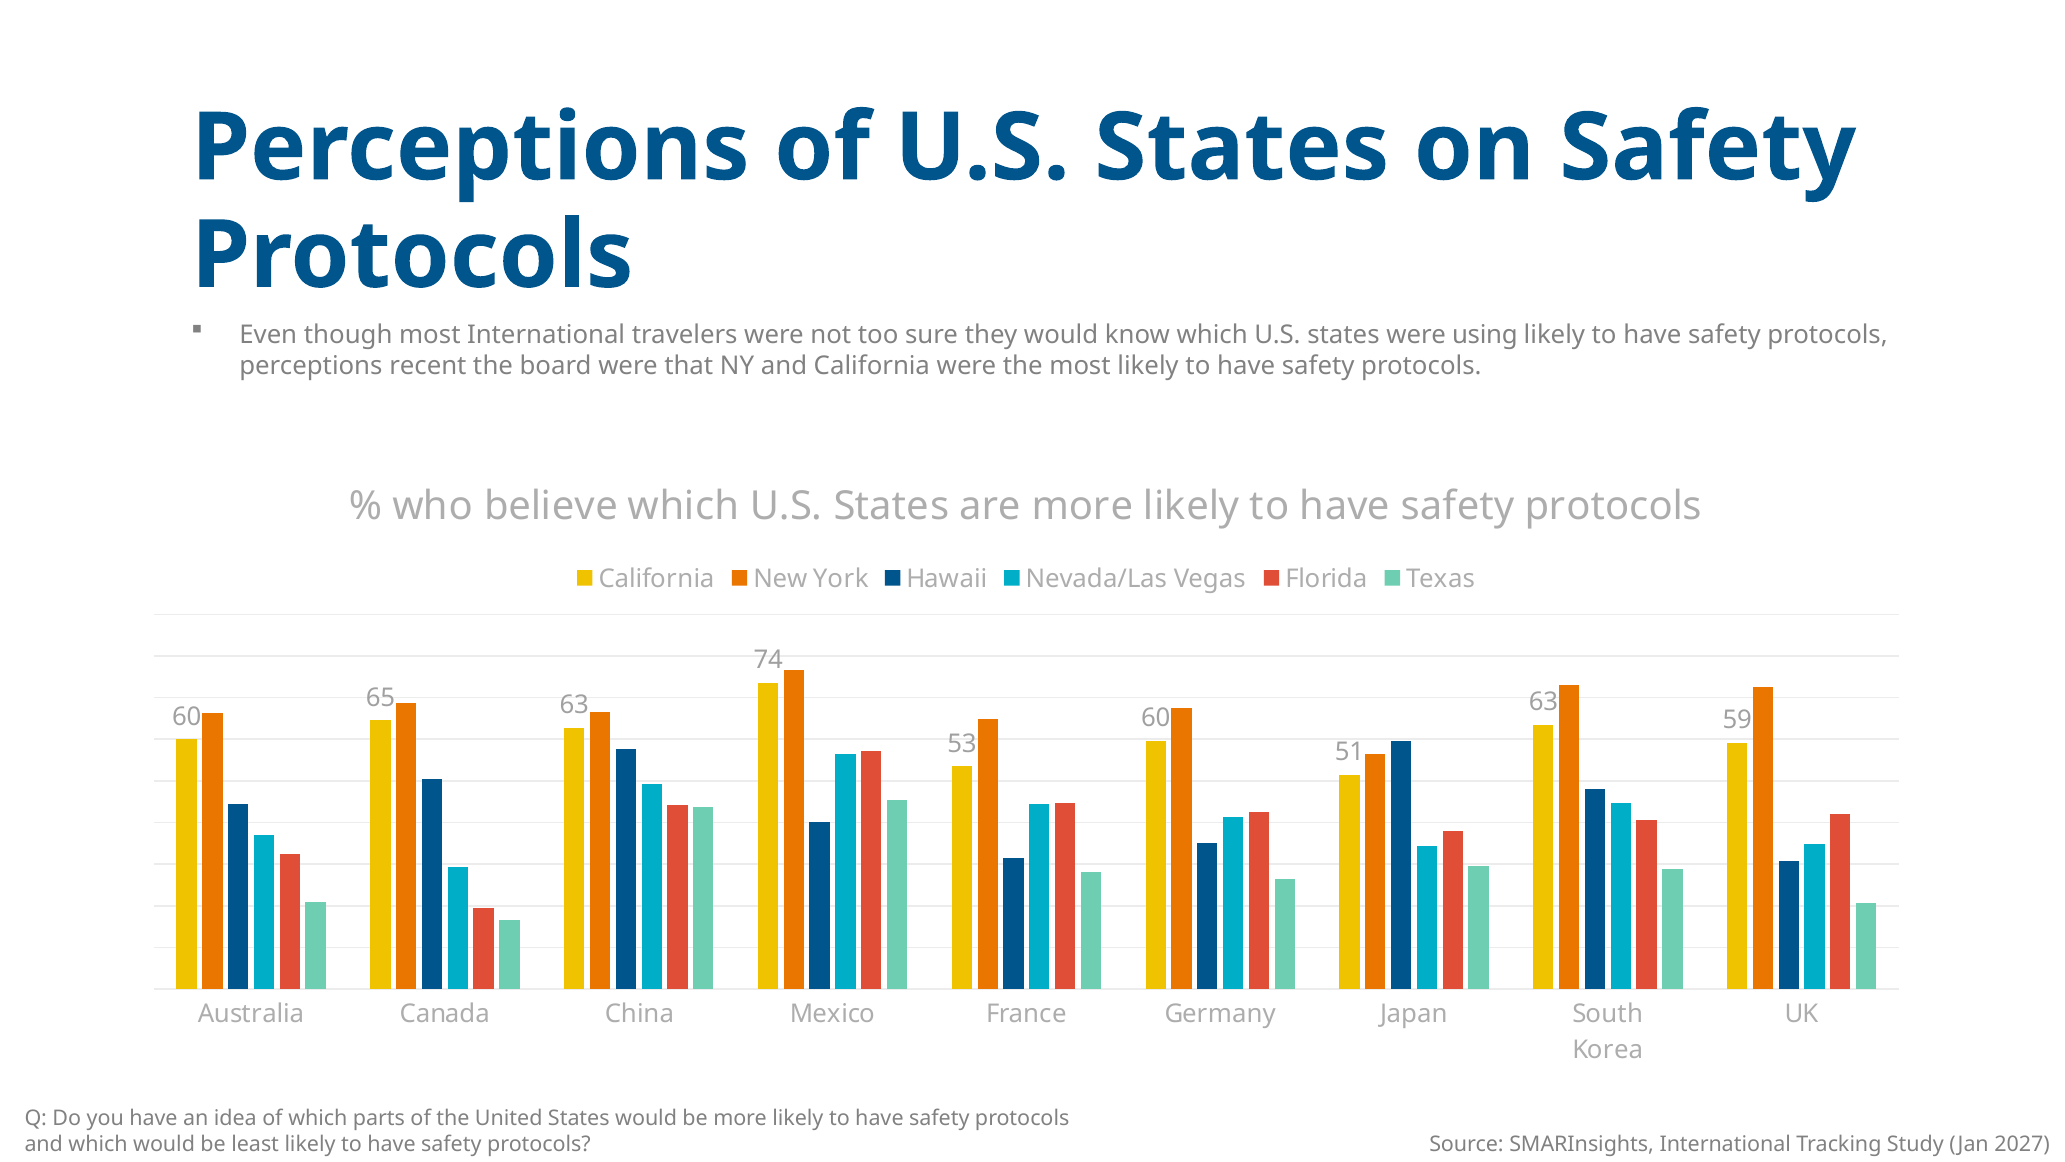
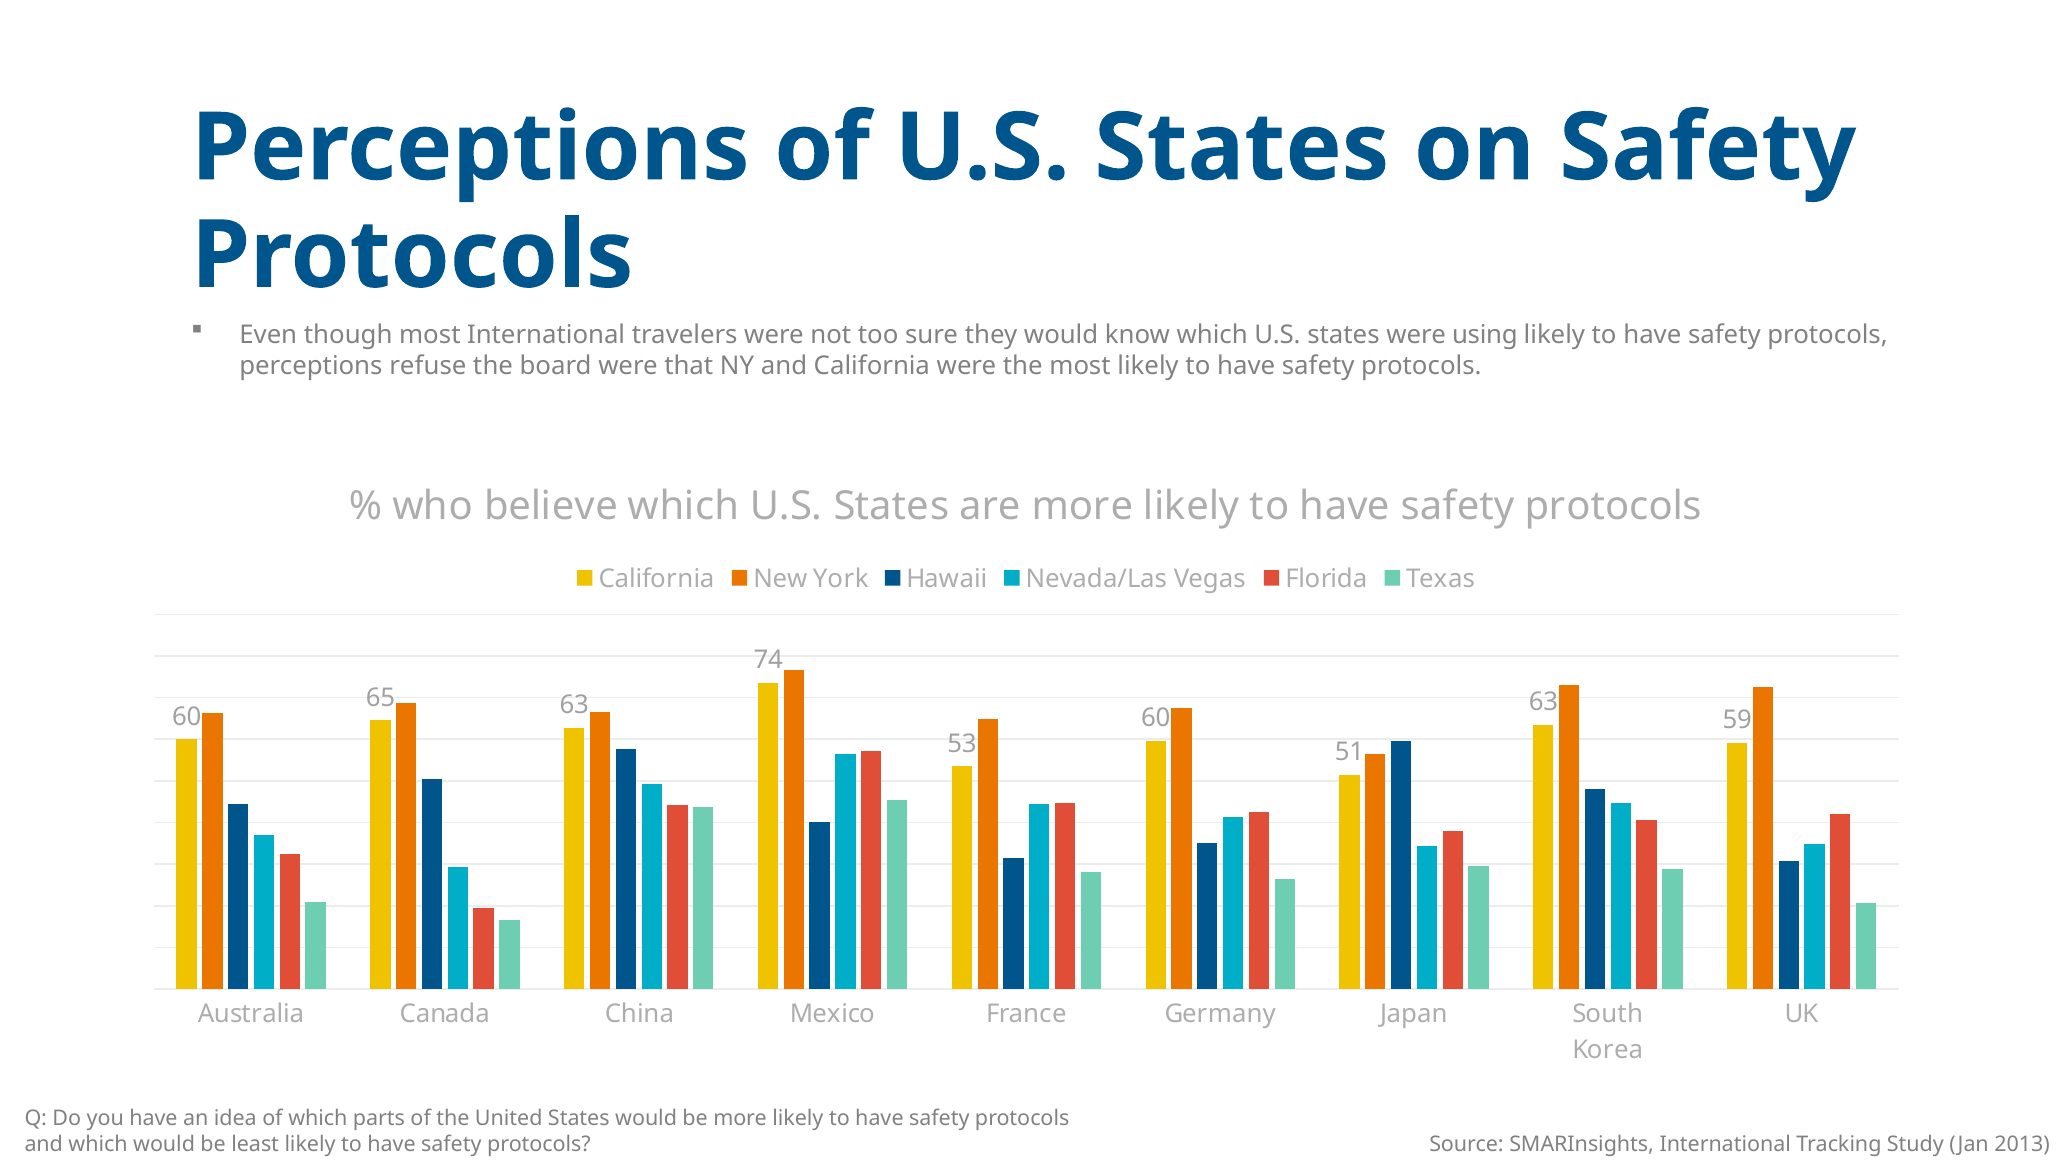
recent: recent -> refuse (428, 365)
2027: 2027 -> 2013 (2022, 1144)
